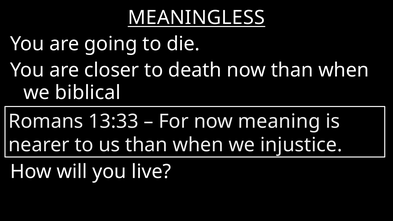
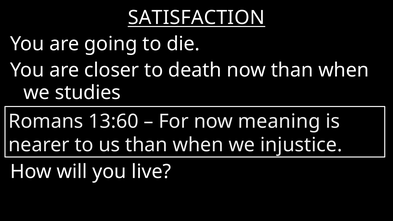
MEANINGLESS: MEANINGLESS -> SATISFACTION (196, 18)
biblical: biblical -> studies (88, 93)
13:33: 13:33 -> 13:60 (114, 121)
